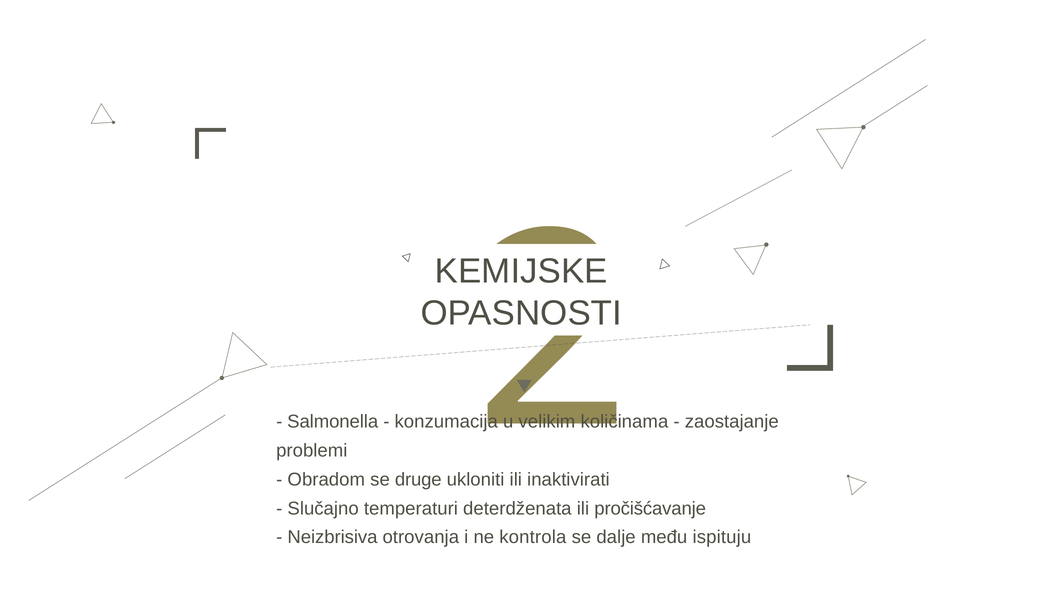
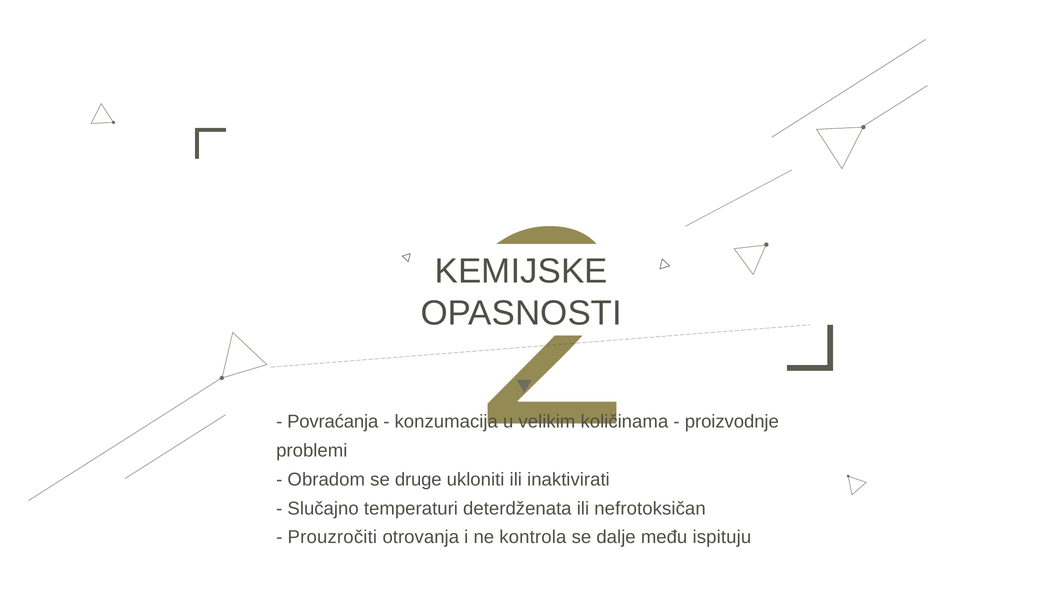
Salmonella: Salmonella -> Povraćanja (333, 422)
zaostajanje: zaostajanje -> proizvodnje (732, 422)
pročišćavanje: pročišćavanje -> nefrotoksičan (650, 509)
Neizbrisiva: Neizbrisiva -> Prouzročiti (332, 538)
